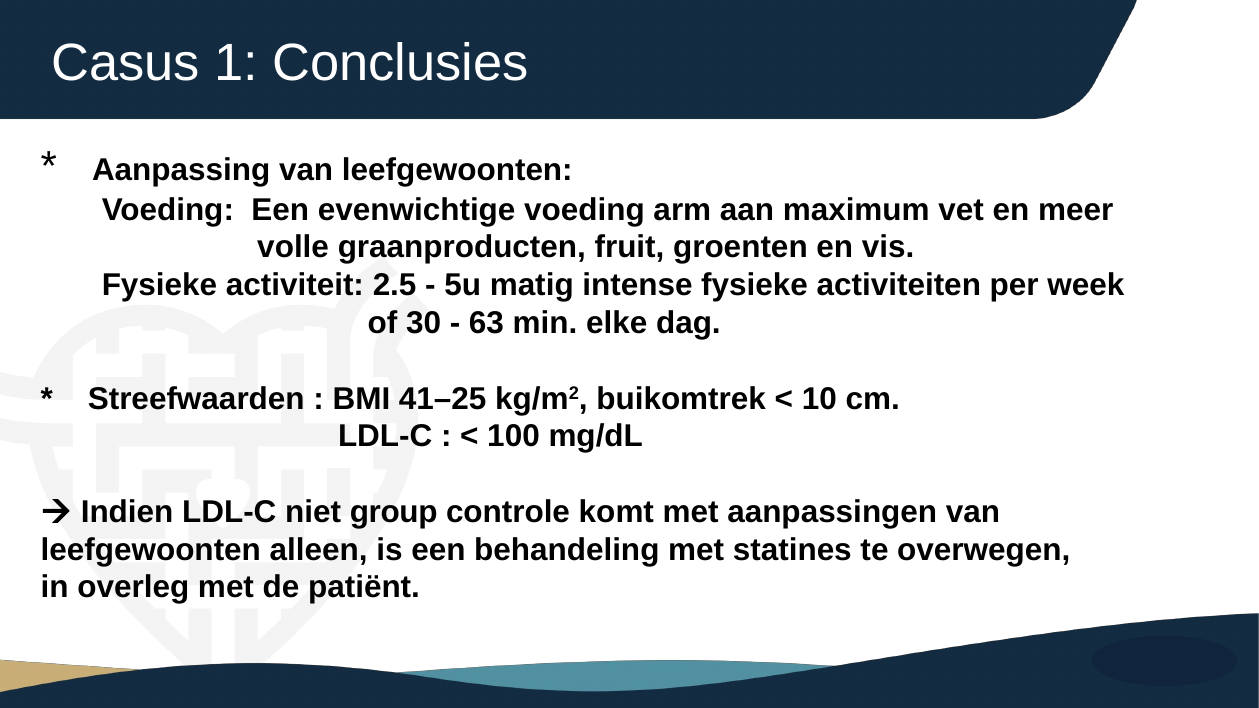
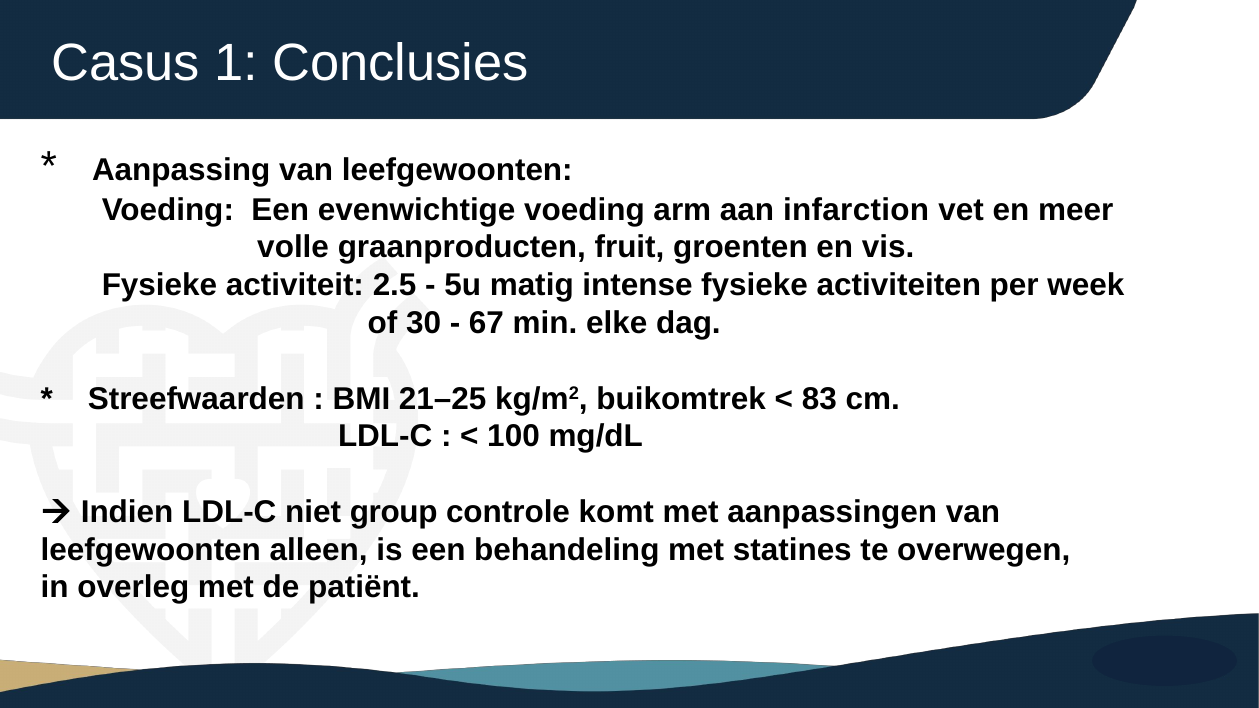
maximum: maximum -> infarction (856, 210)
63: 63 -> 67 (486, 323)
41–25: 41–25 -> 21–25 (443, 399)
10: 10 -> 83 (819, 399)
